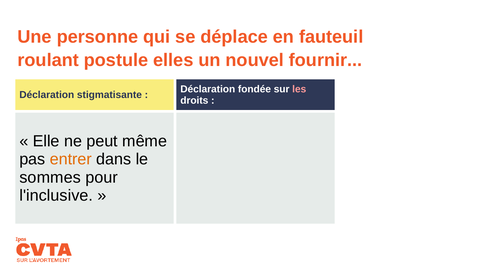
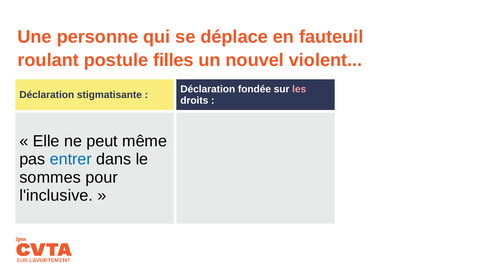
elles: elles -> filles (173, 60)
fournir: fournir -> violent (326, 60)
entrer colour: orange -> blue (71, 159)
